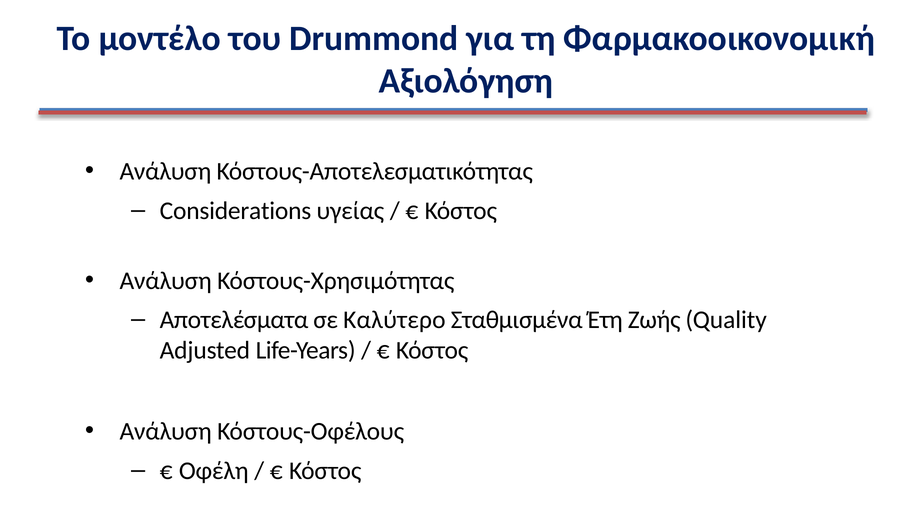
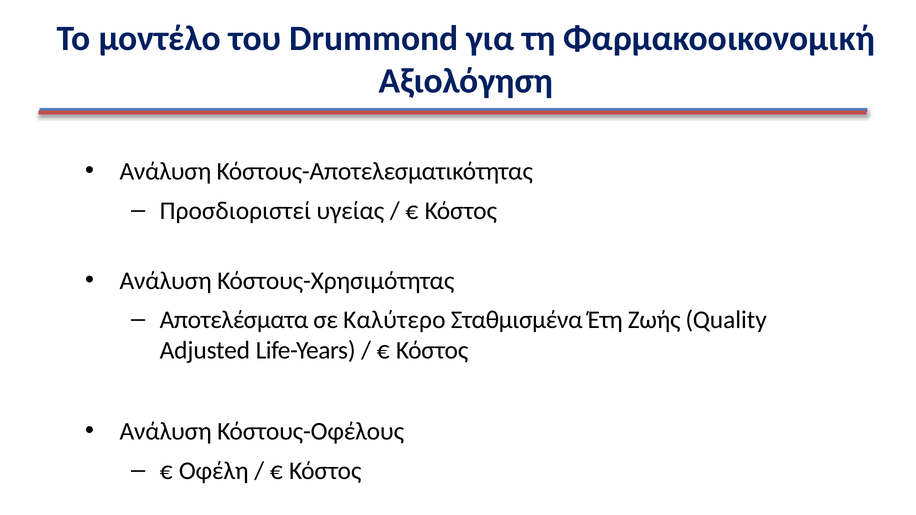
Considerations: Considerations -> Προσδιοριστεί (235, 211)
